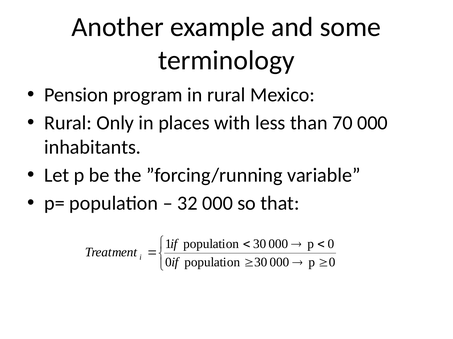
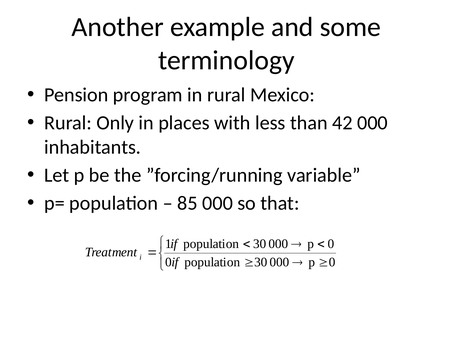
70: 70 -> 42 (342, 123)
32: 32 -> 85 (188, 204)
